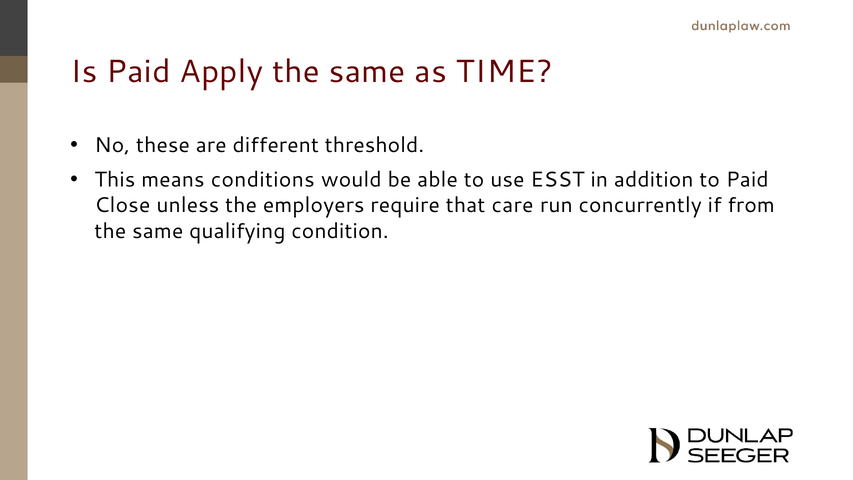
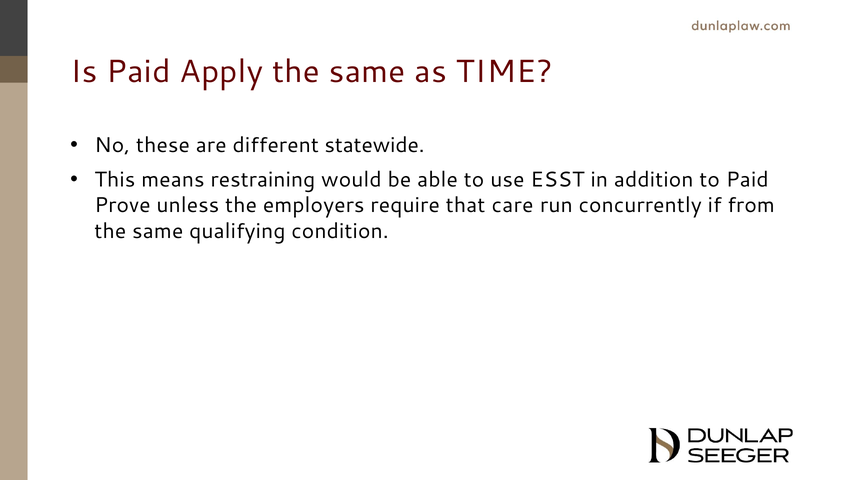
threshold: threshold -> statewide (375, 145)
conditions: conditions -> restraining (263, 180)
Close: Close -> Prove (122, 205)
